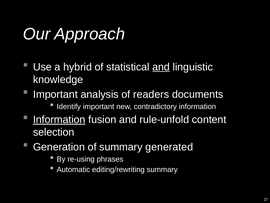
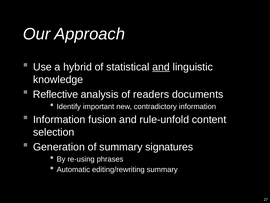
Important: Important -> Reflective (56, 94)
Information underline: present -> none (59, 119)
generated: generated -> signatures (169, 147)
